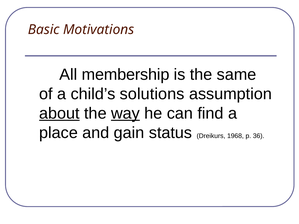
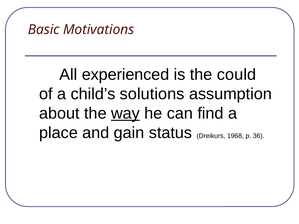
membership: membership -> experienced (126, 75)
same: same -> could (237, 75)
about underline: present -> none (59, 114)
